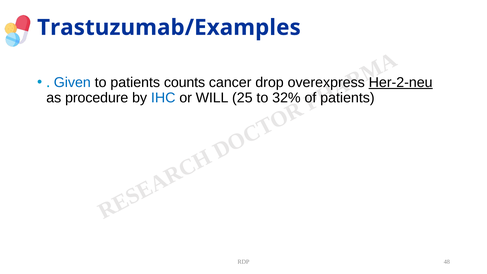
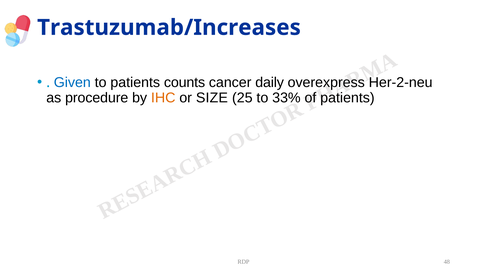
Trastuzumab/Examples: Trastuzumab/Examples -> Trastuzumab/Increases (169, 28)
drop: drop -> daily (270, 82)
Her-2-neu underline: present -> none (401, 82)
IHC colour: blue -> orange (163, 98)
WILL: WILL -> SIZE (212, 98)
32%: 32% -> 33% (286, 98)
